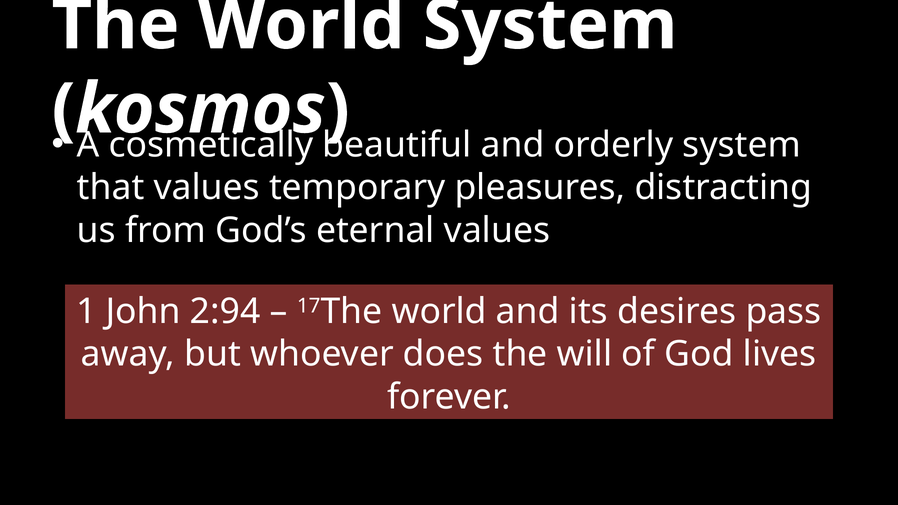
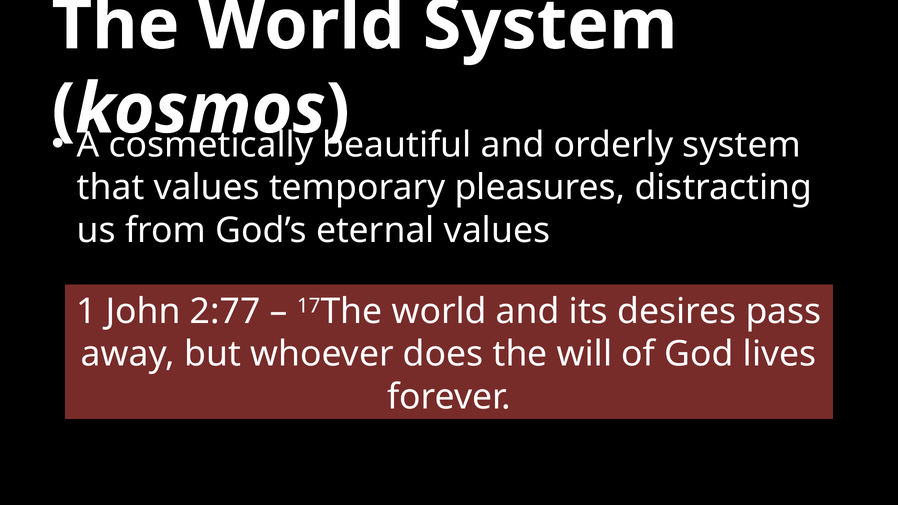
2:94: 2:94 -> 2:77 (225, 312)
